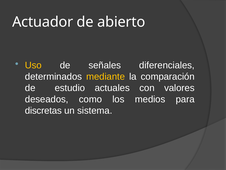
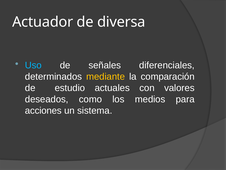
abierto: abierto -> diversa (121, 22)
Uso colour: yellow -> light blue (33, 65)
discretas: discretas -> acciones (43, 110)
